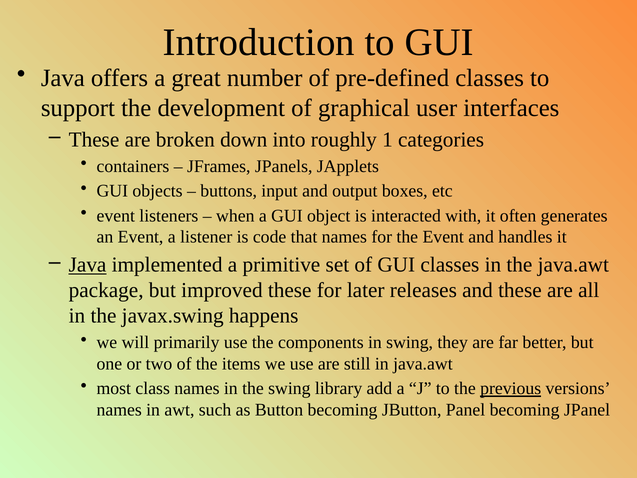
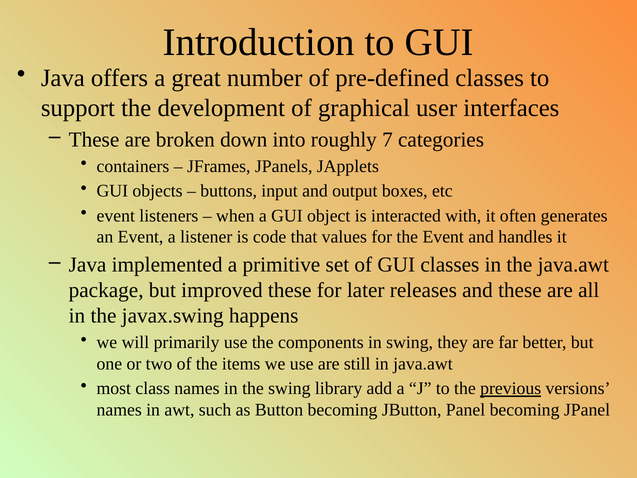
1: 1 -> 7 (387, 140)
that names: names -> values (344, 237)
Java underline: present -> none (88, 265)
